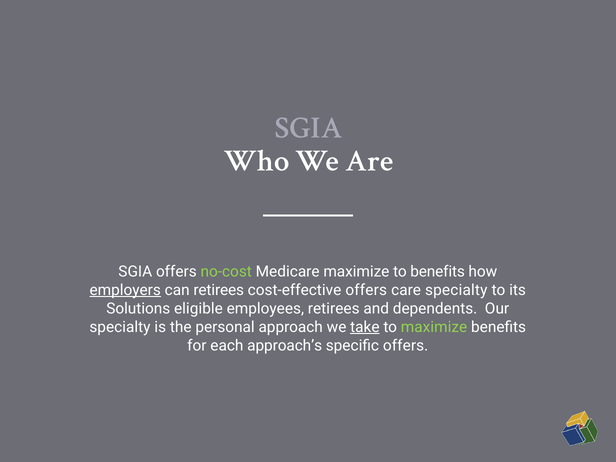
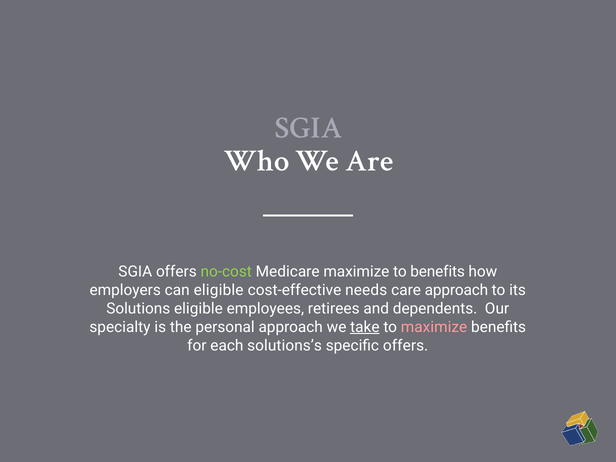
employers underline: present -> none (125, 290)
can retirees: retirees -> eligible (219, 290)
cost-effective offers: offers -> needs (366, 290)
care specialty: specialty -> approach (456, 290)
maximize colour: light green -> pink (434, 327)
approach’s: approach’s -> solutions’s (285, 346)
